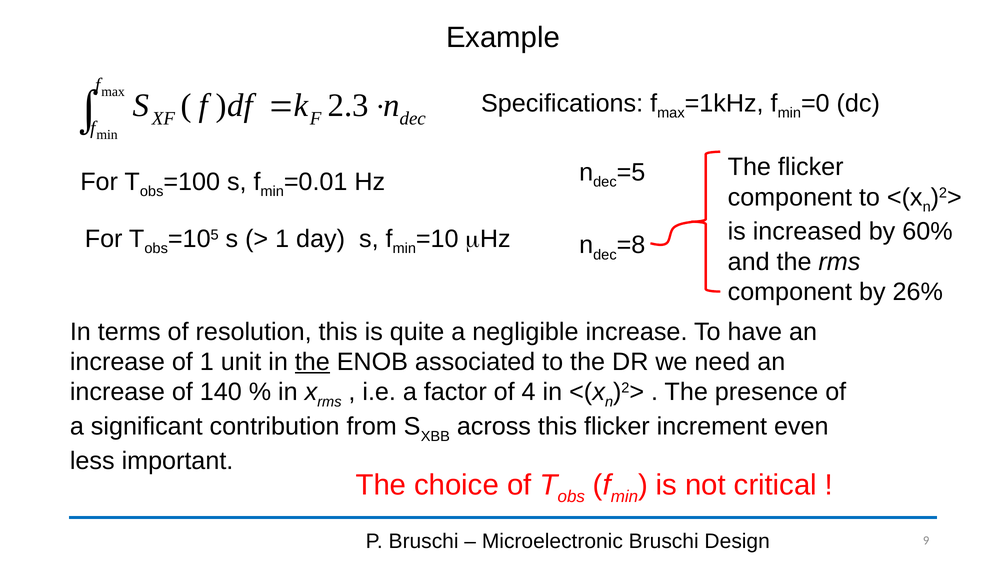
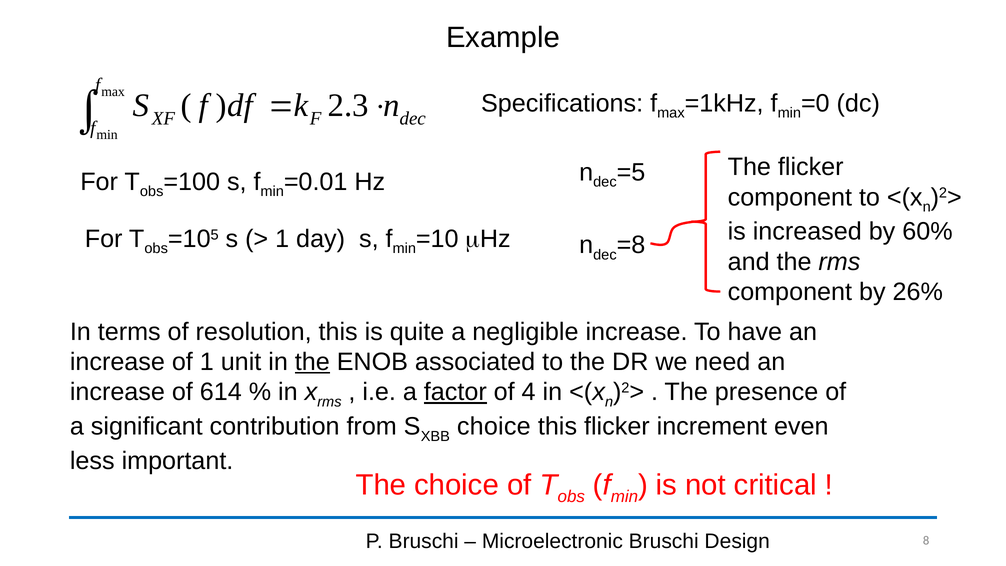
140: 140 -> 614 (221, 392)
factor underline: none -> present (455, 392)
across: across -> choice (494, 426)
9: 9 -> 8 (926, 540)
